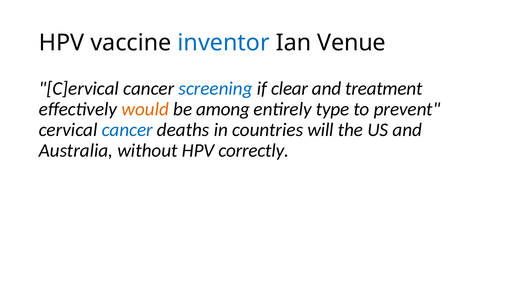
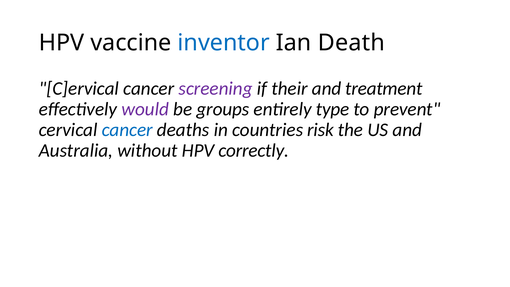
Venue: Venue -> Death (351, 43)
screening colour: blue -> purple (216, 88)
clear: clear -> their (290, 88)
would colour: orange -> purple (145, 109)
among: among -> groups (223, 109)
will: will -> risk (321, 130)
